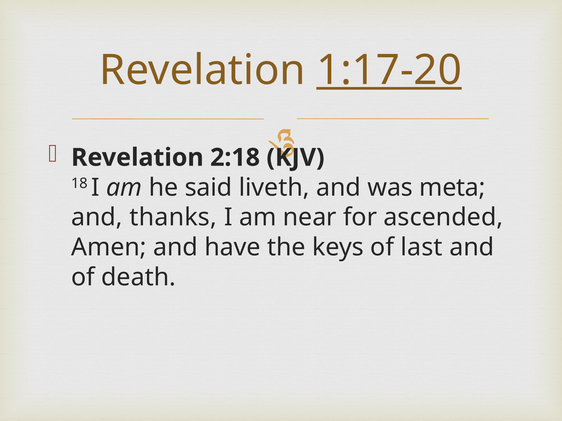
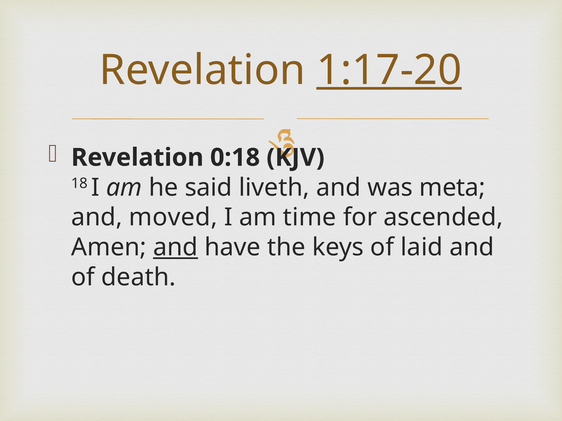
2:18: 2:18 -> 0:18 (235, 158)
thanks: thanks -> moved (173, 218)
near: near -> time (310, 218)
and underline: none -> present (175, 248)
last: last -> laid (422, 248)
